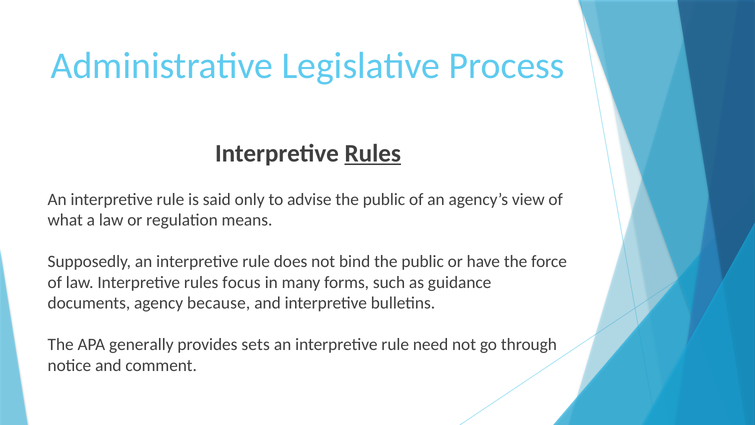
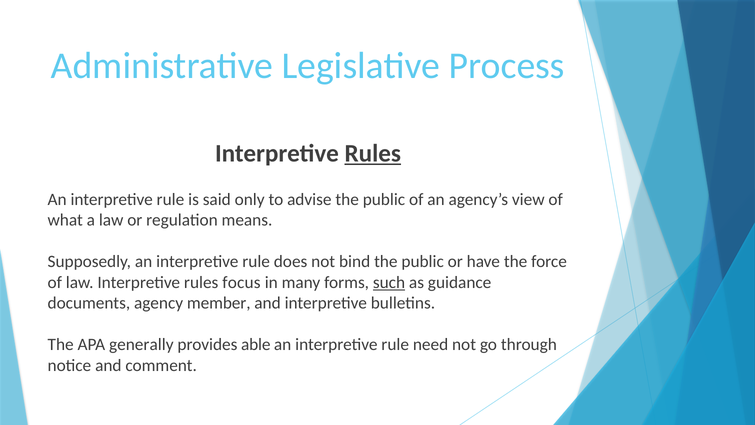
such underline: none -> present (389, 282)
because: because -> member (219, 303)
sets: sets -> able (256, 344)
